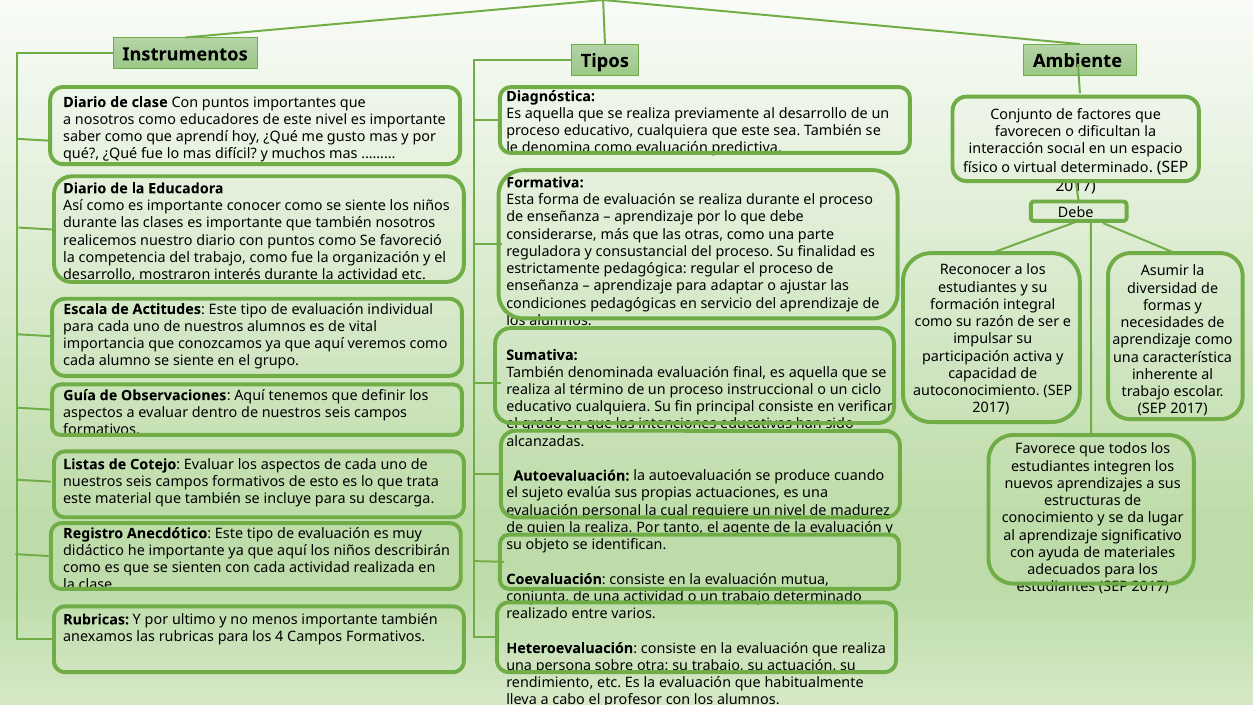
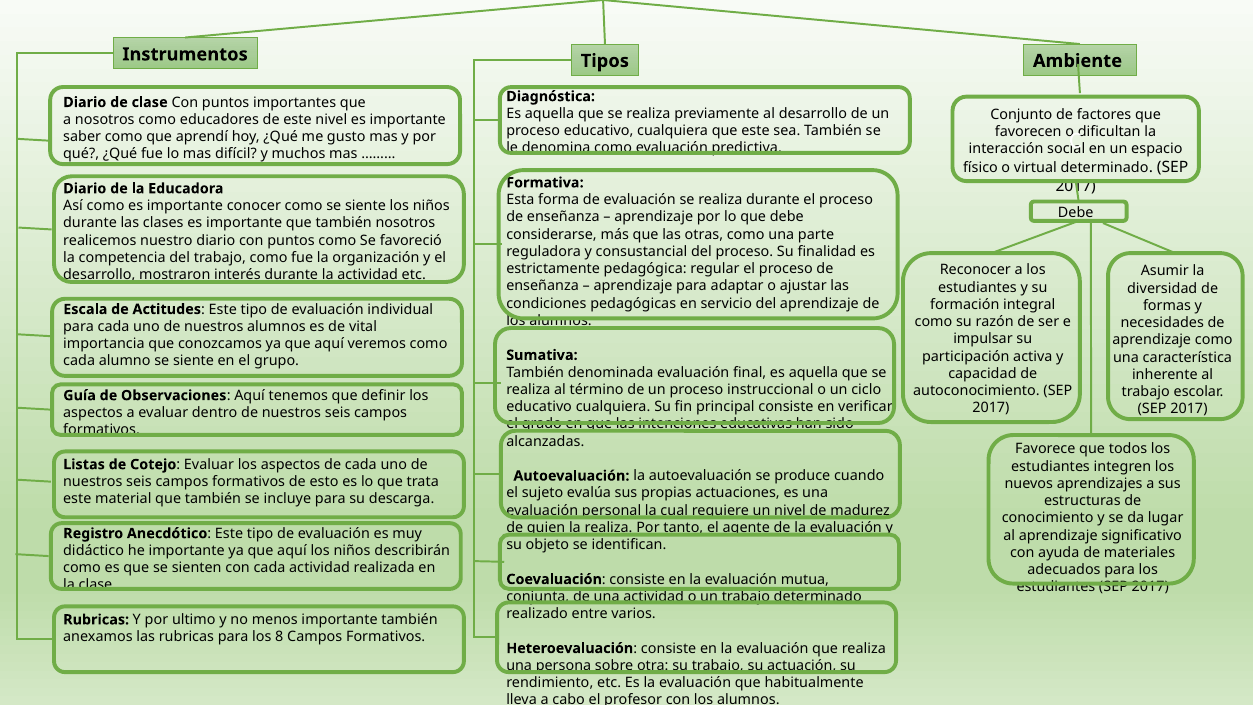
4: 4 -> 8 (279, 637)
